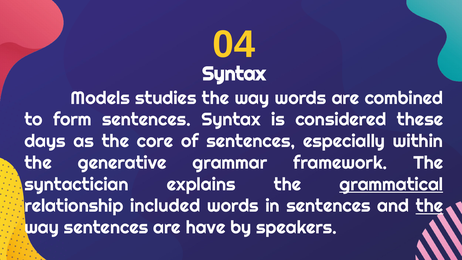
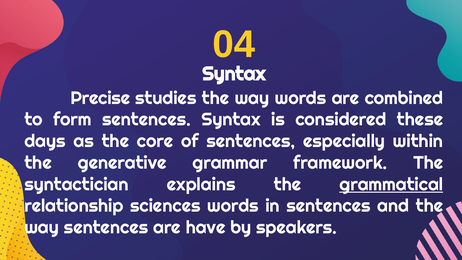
Models: Models -> Precise (100, 98)
included: included -> sciences (165, 206)
the underline: present -> none (430, 206)
